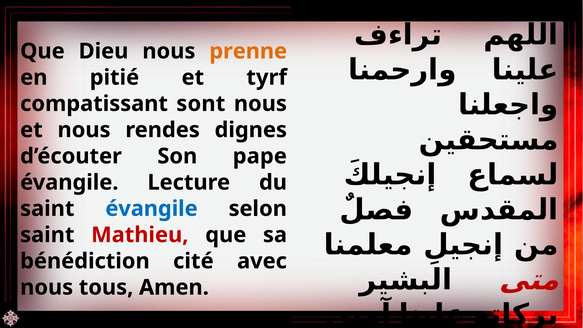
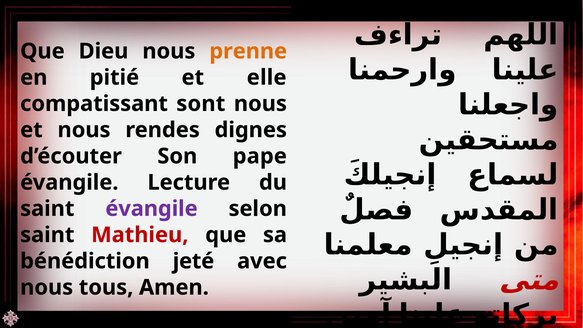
tyrf: tyrf -> elle (267, 77)
évangile colour: blue -> purple (152, 209)
cité: cité -> jeté (193, 261)
